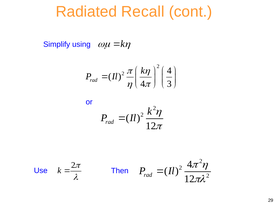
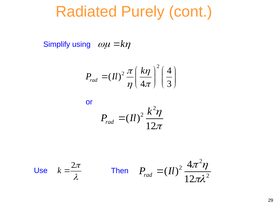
Recall: Recall -> Purely (143, 12)
